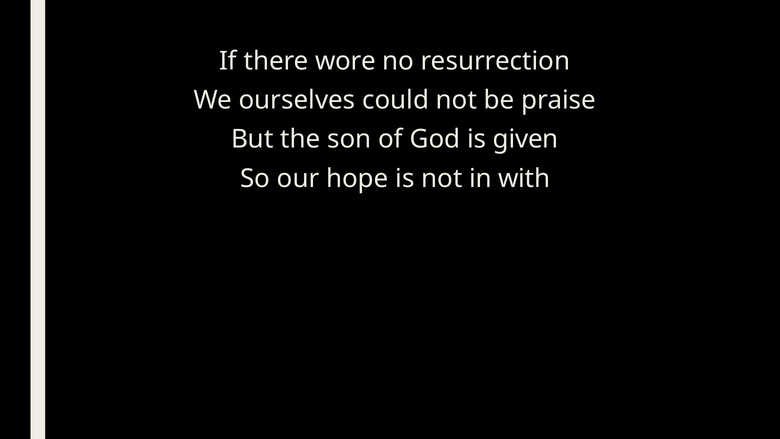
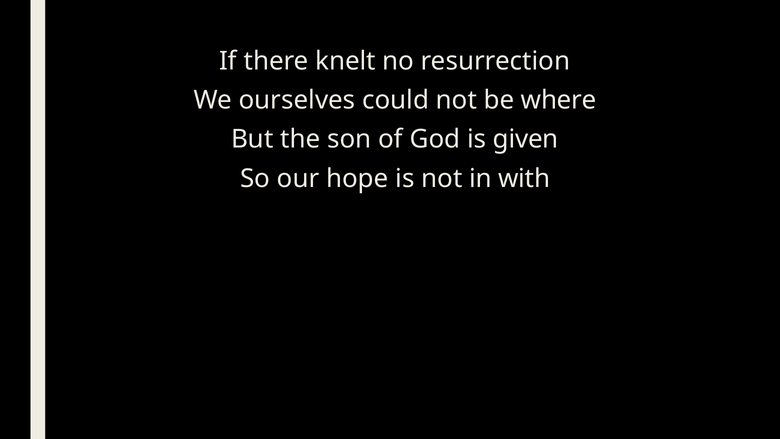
wore: wore -> knelt (345, 61)
praise: praise -> where (559, 100)
